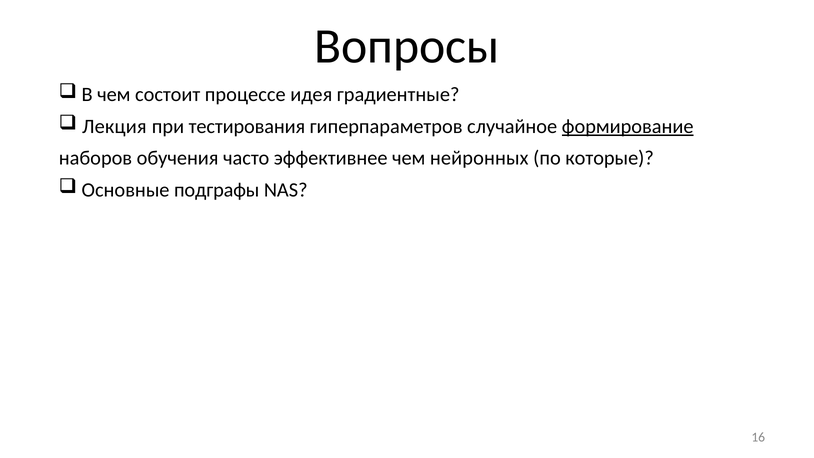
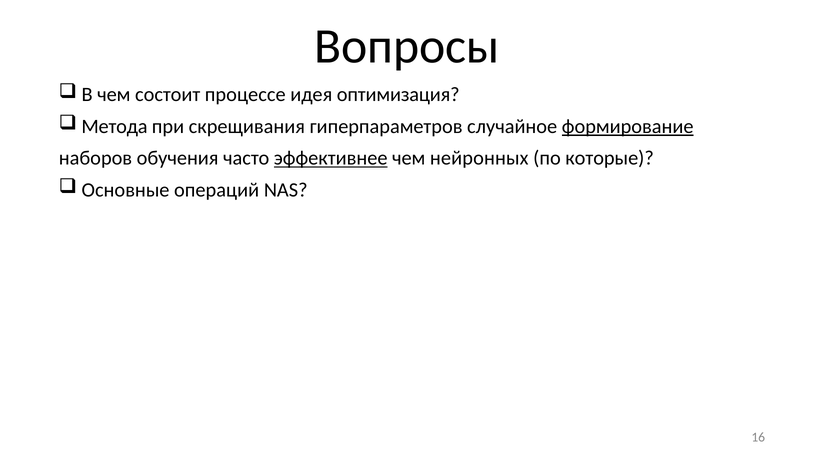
градиентные: градиентные -> оптимизация (398, 95)
Лекция: Лекция -> Метода (115, 126)
тестирования: тестирования -> скрещивания (247, 126)
эффективнее underline: none -> present (331, 158)
подграфы: подграфы -> операций (217, 190)
